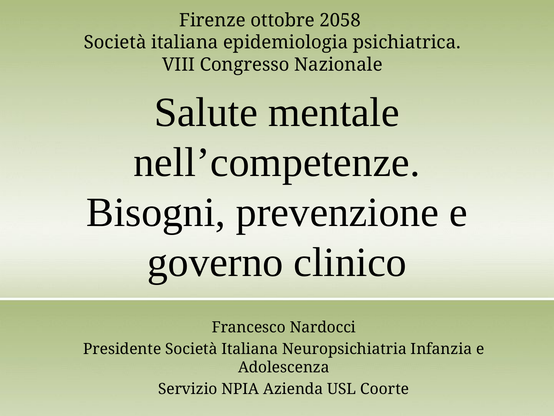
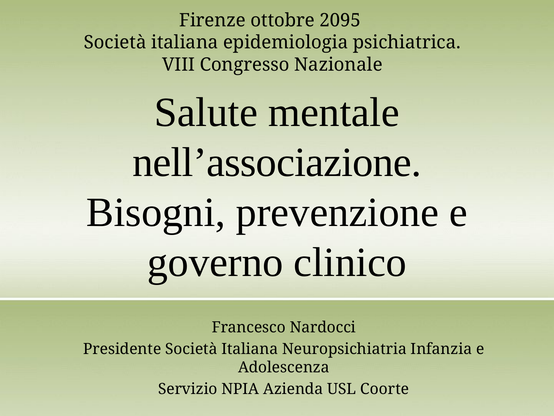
2058: 2058 -> 2095 (340, 20)
nell’competenze: nell’competenze -> nell’associazione (277, 162)
